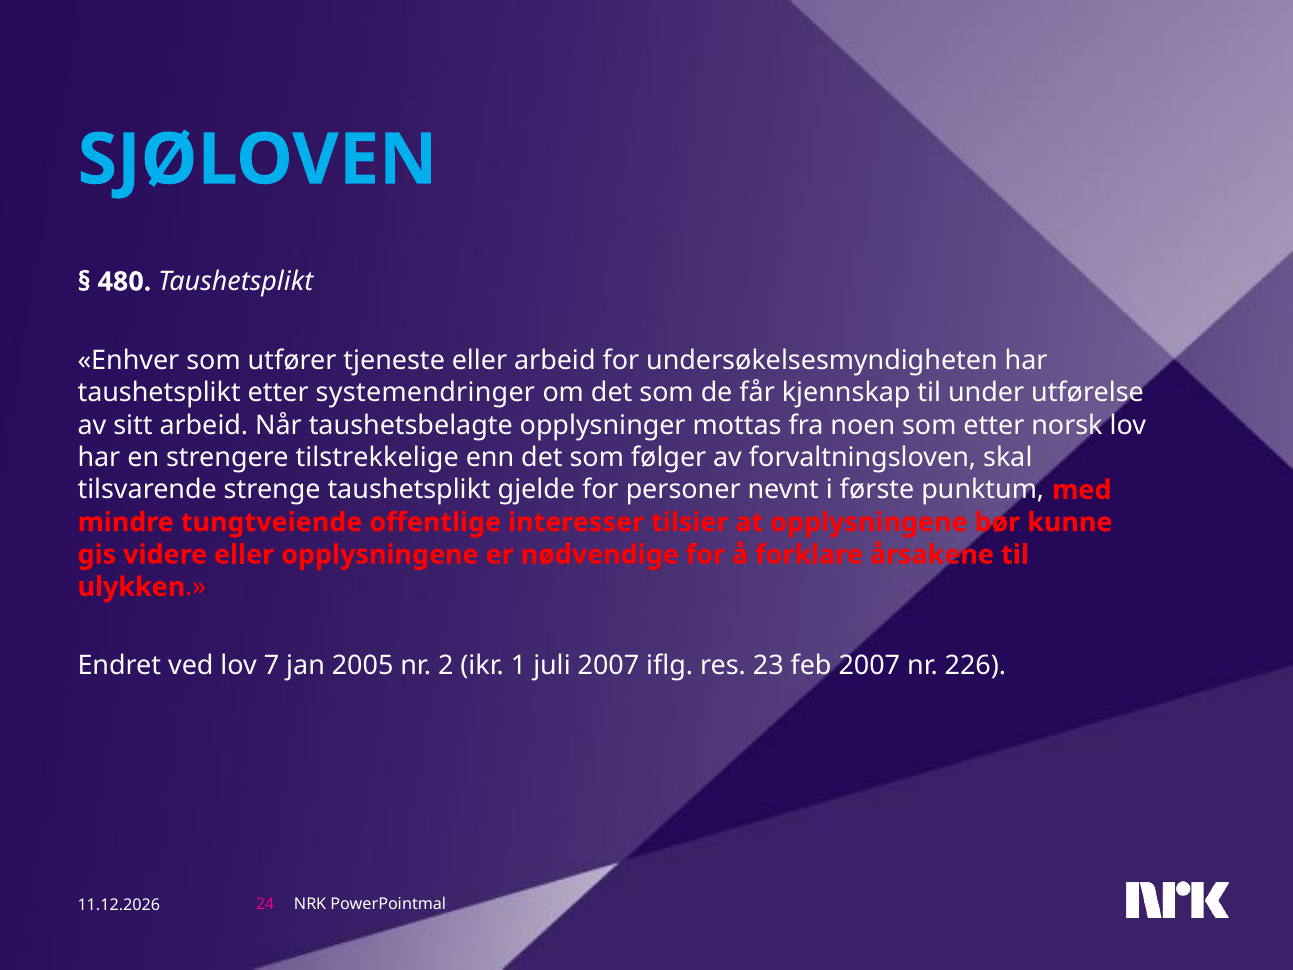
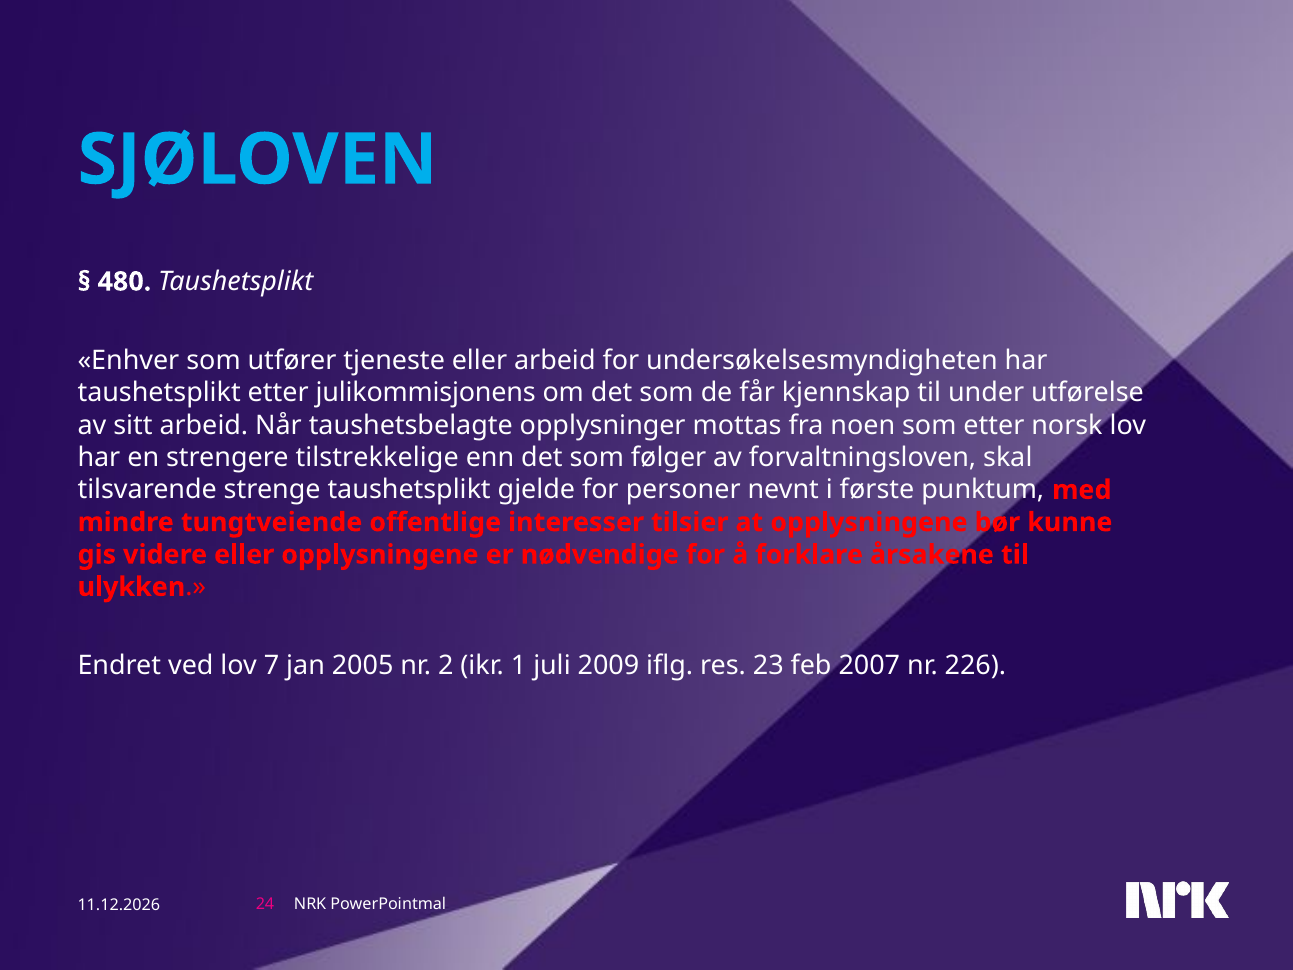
systemendringer: systemendringer -> julikommisjonens (426, 393)
juli 2007: 2007 -> 2009 (608, 666)
